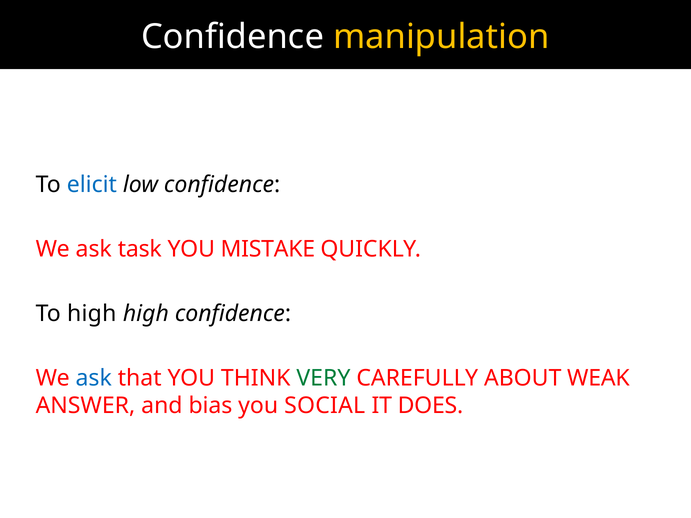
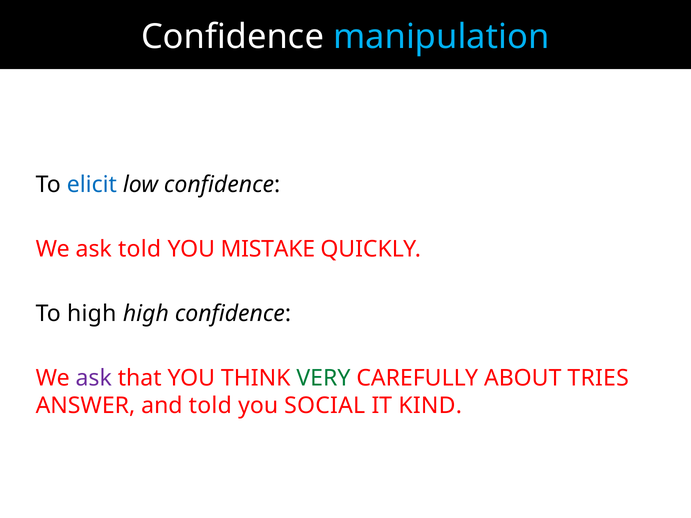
manipulation colour: yellow -> light blue (441, 37)
ask task: task -> told (140, 249)
ask colour: blue -> purple (94, 378)
WEAK: WEAK -> TRIES (598, 378)
and bias: bias -> told (210, 406)
DOES: DOES -> KIND (430, 406)
